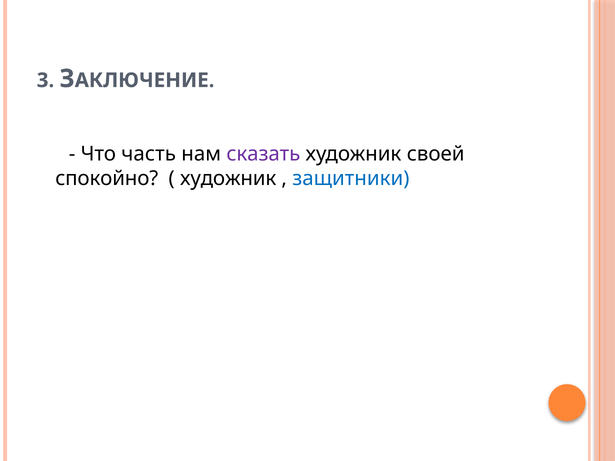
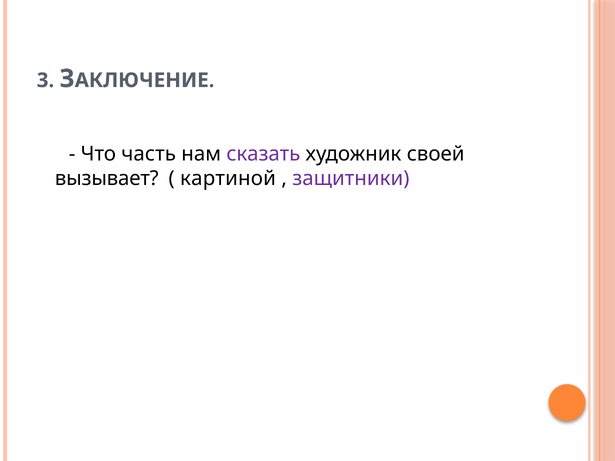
спокойно: спокойно -> вызывает (107, 179)
художник: художник -> картиной (228, 179)
защитники colour: blue -> purple (351, 179)
